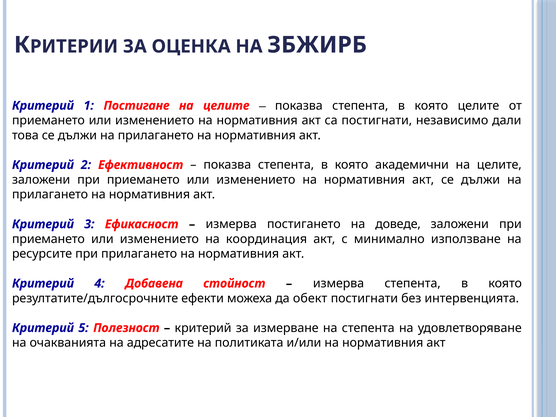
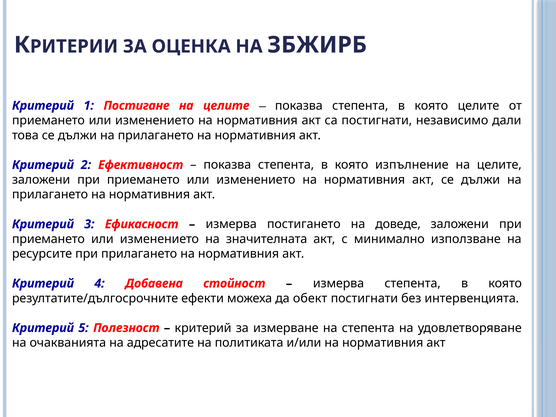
академични: академични -> изпълнение (412, 165)
координация: координация -> значителната (267, 239)
